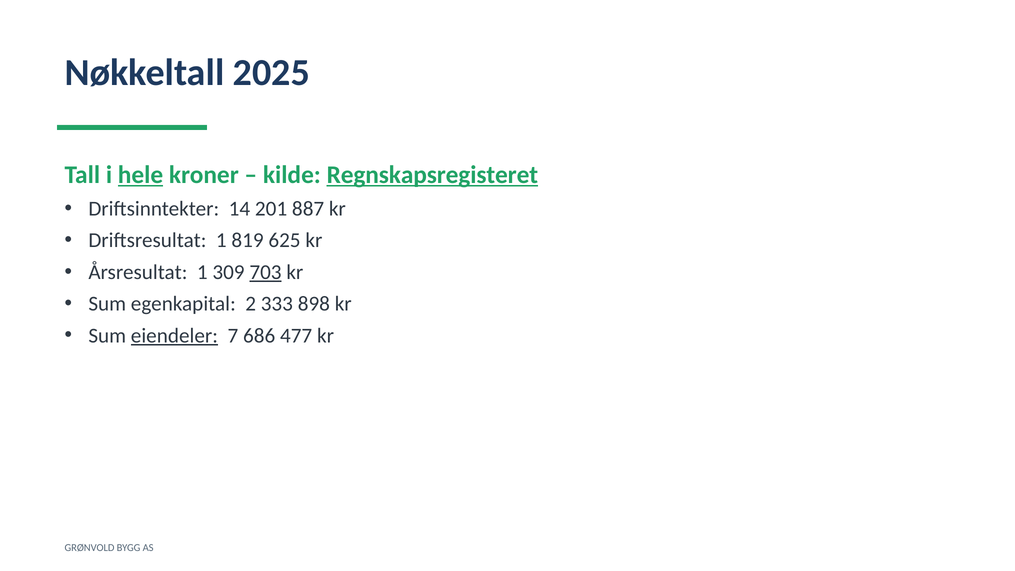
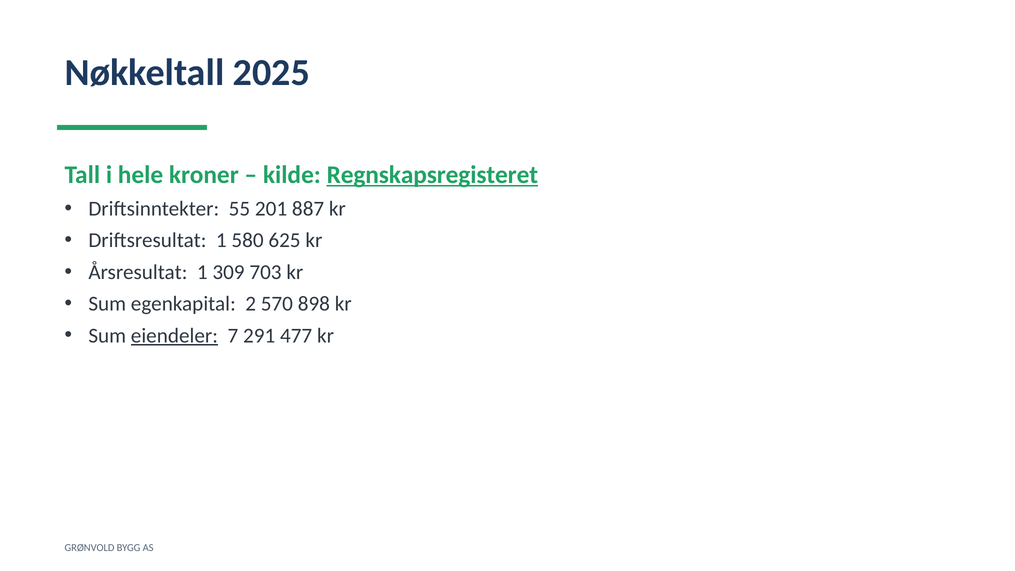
hele underline: present -> none (140, 175)
14: 14 -> 55 (239, 209)
819: 819 -> 580 (248, 240)
703 underline: present -> none (265, 272)
333: 333 -> 570 (277, 304)
686: 686 -> 291 (259, 336)
